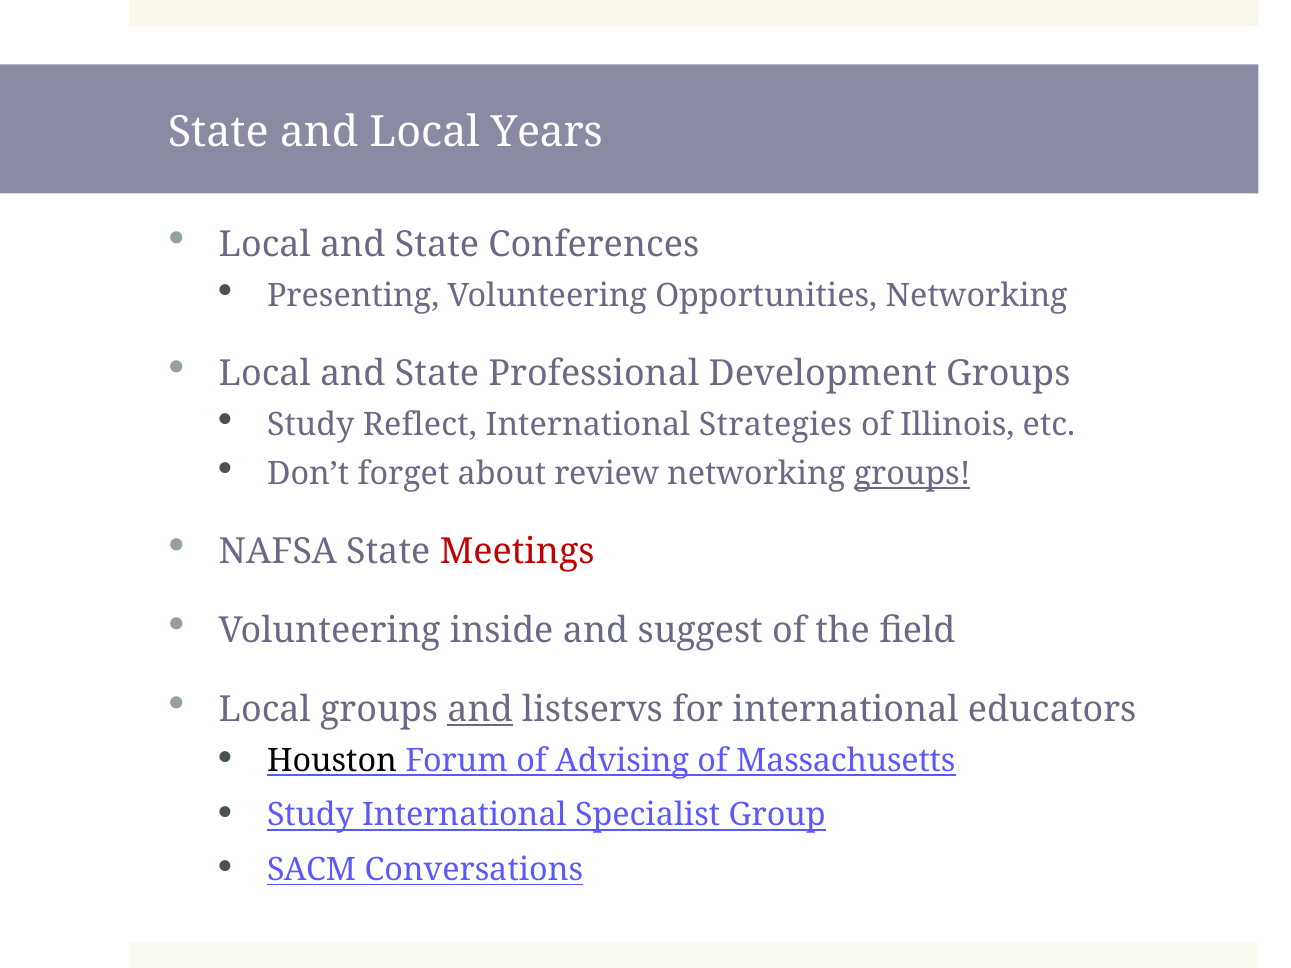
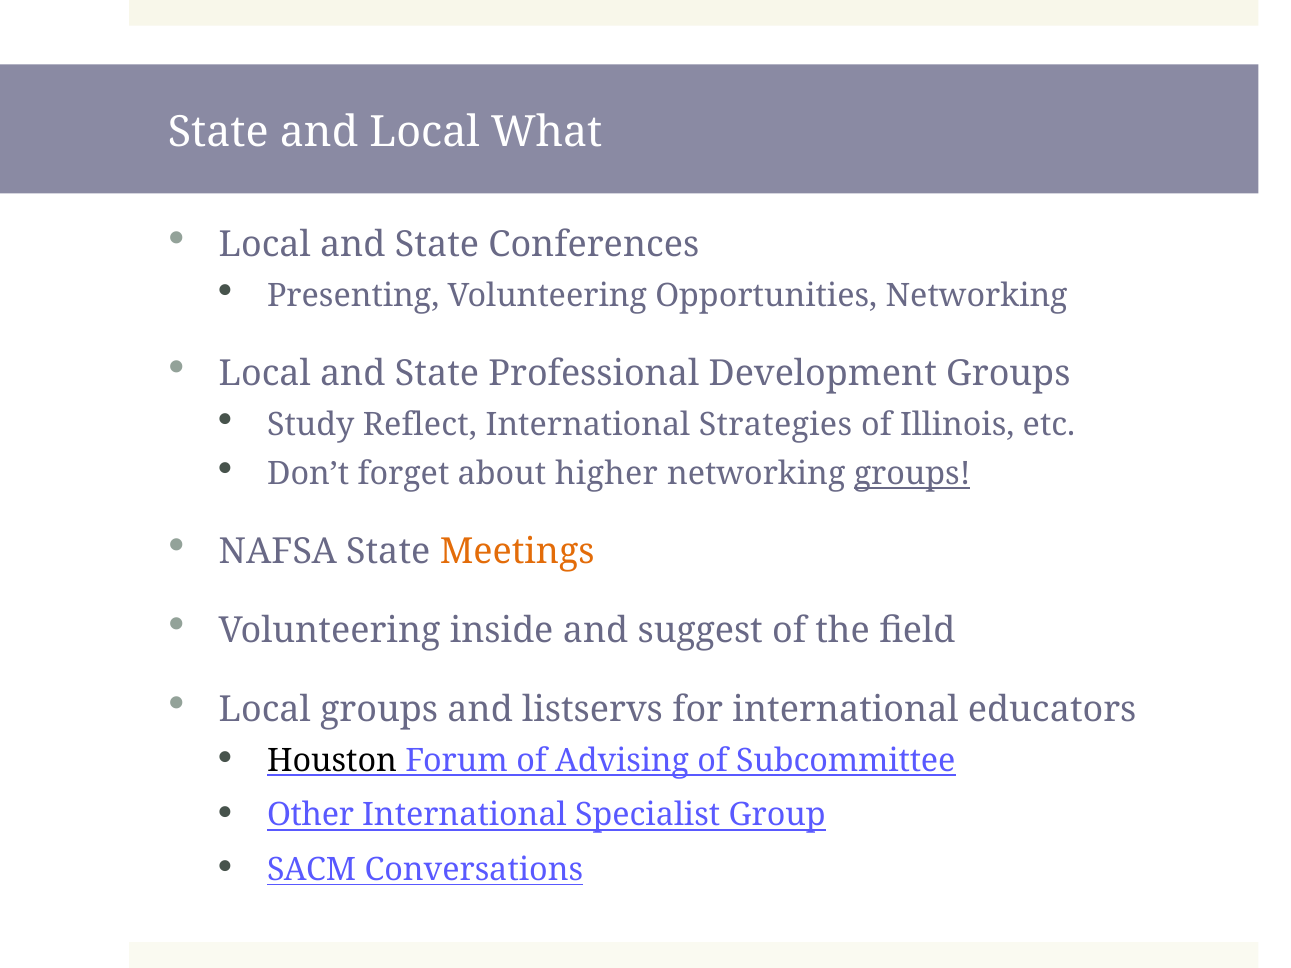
Years: Years -> What (547, 132)
review: review -> higher (606, 474)
Meetings colour: red -> orange (517, 551)
and underline: present -> none (480, 709)
Massachusetts: Massachusetts -> Subcommittee (846, 761)
Study: Study -> Other (311, 816)
